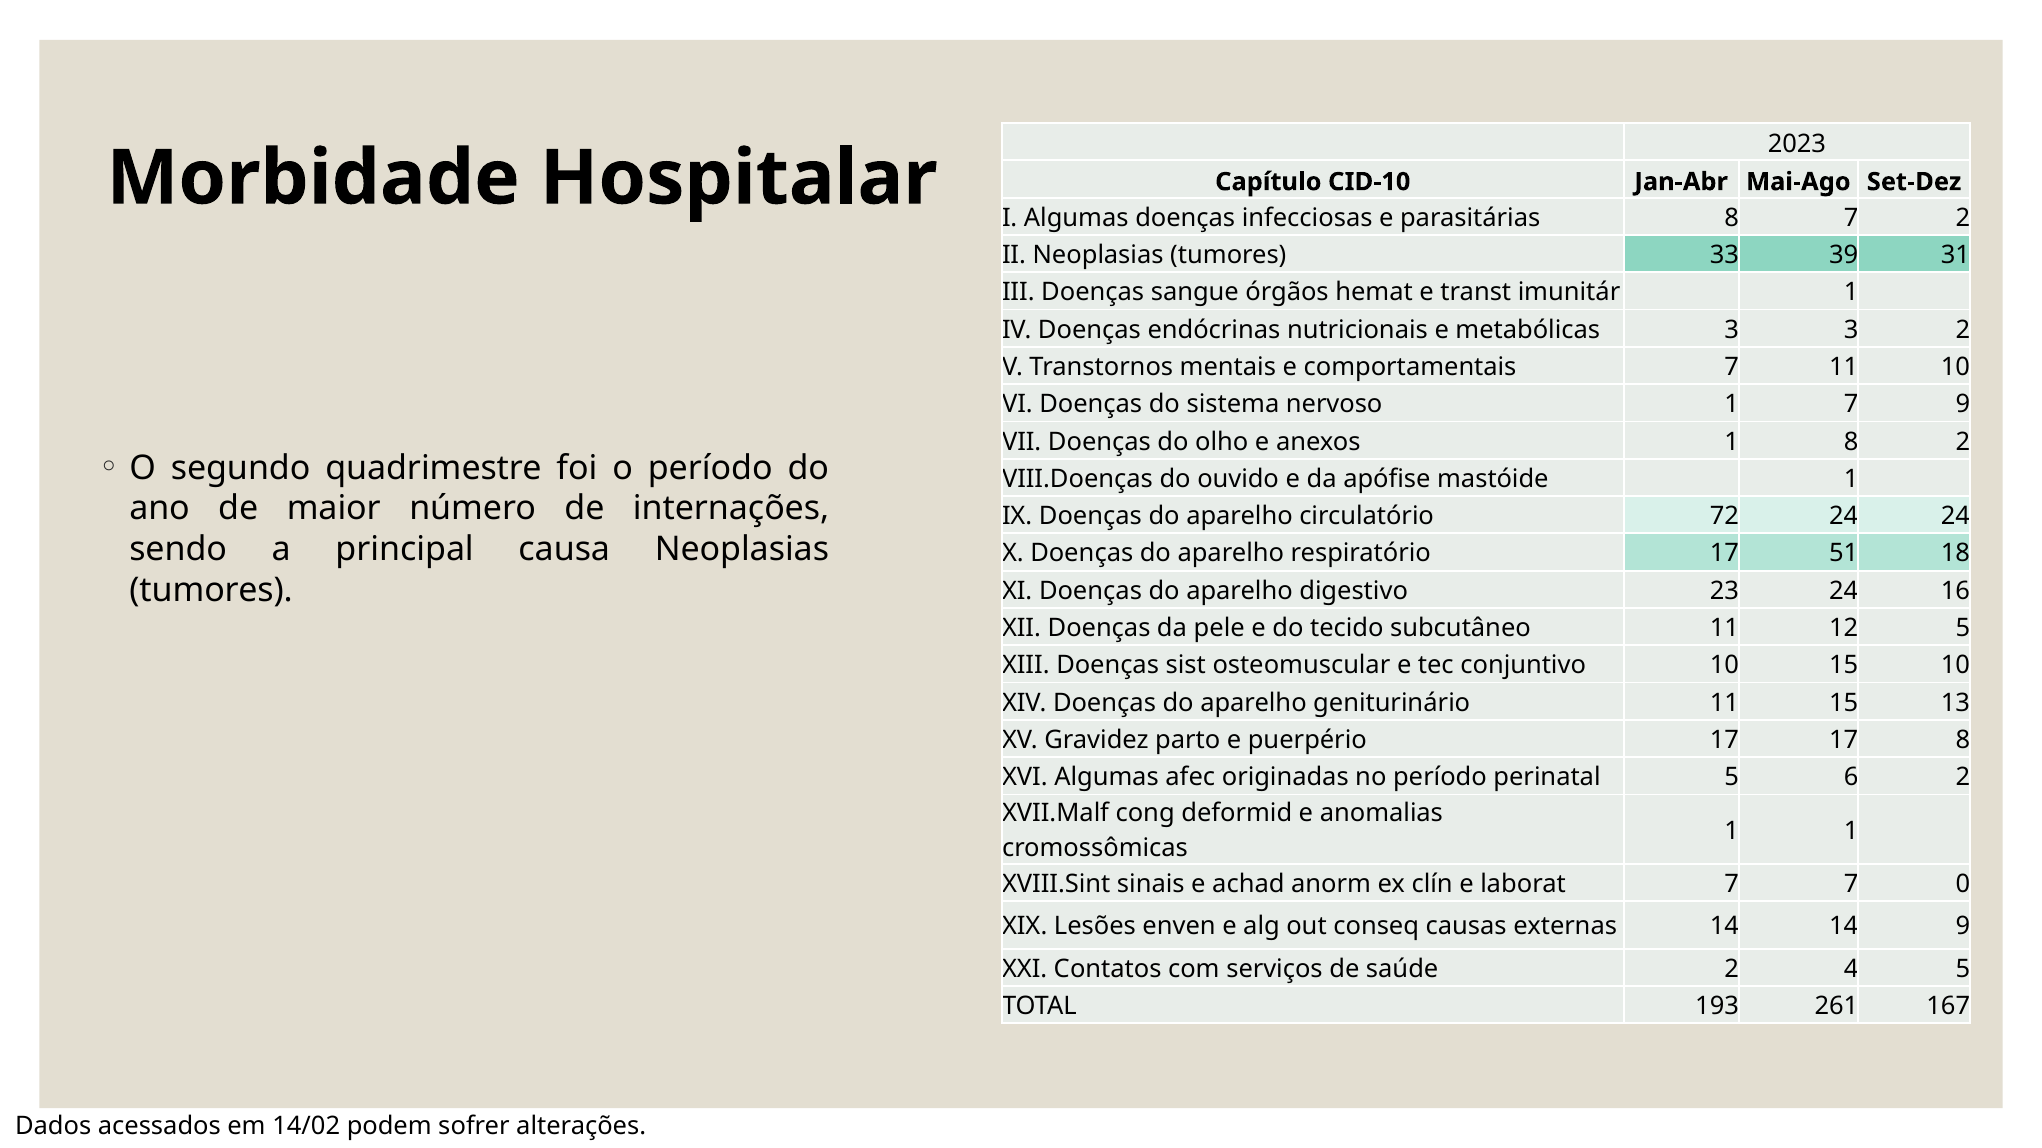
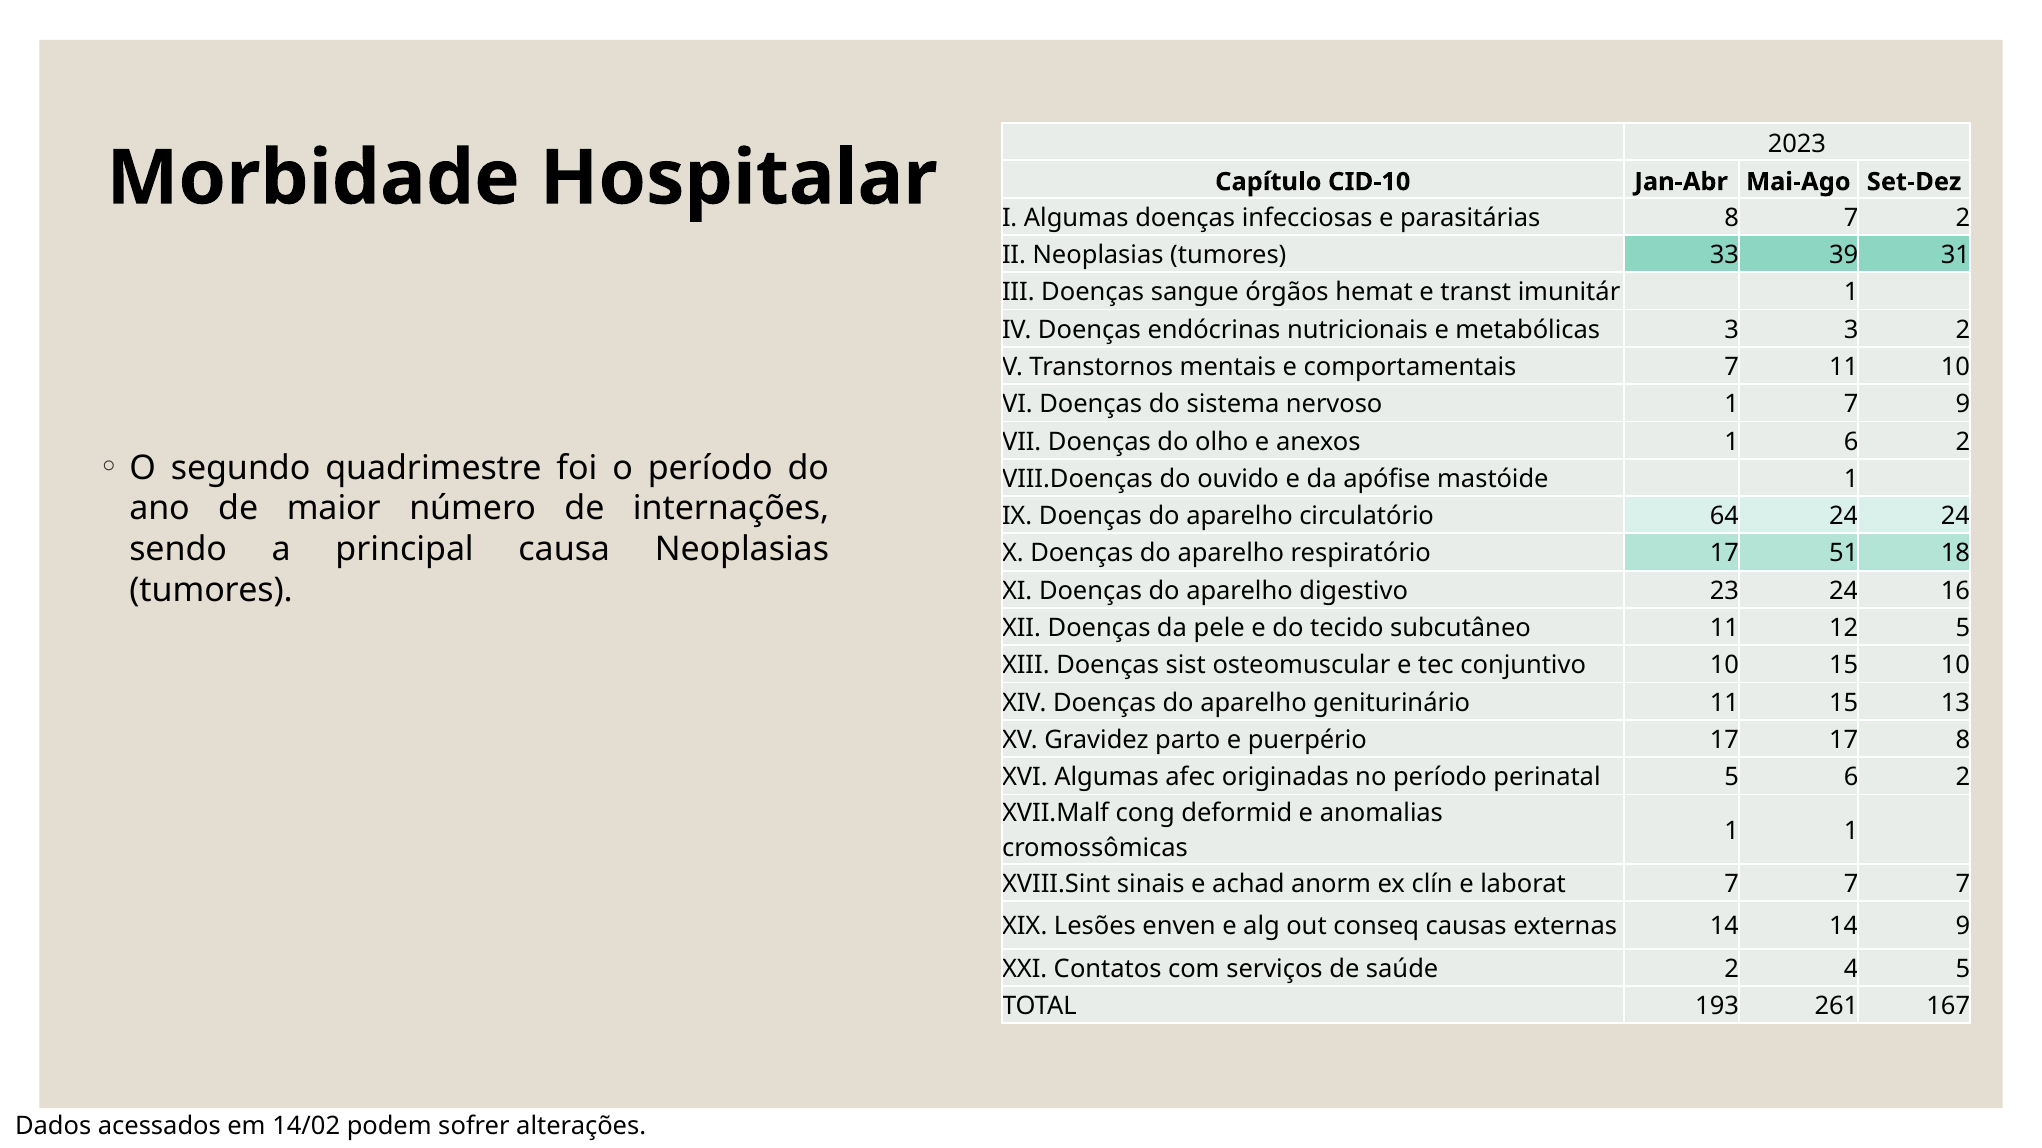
1 8: 8 -> 6 (1851, 442)
72: 72 -> 64 (1724, 517)
7 7 0: 0 -> 7 (1963, 885)
